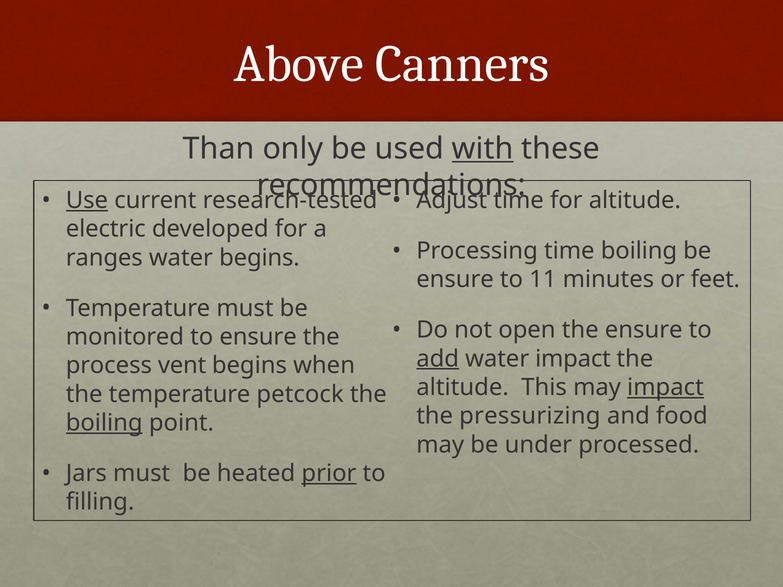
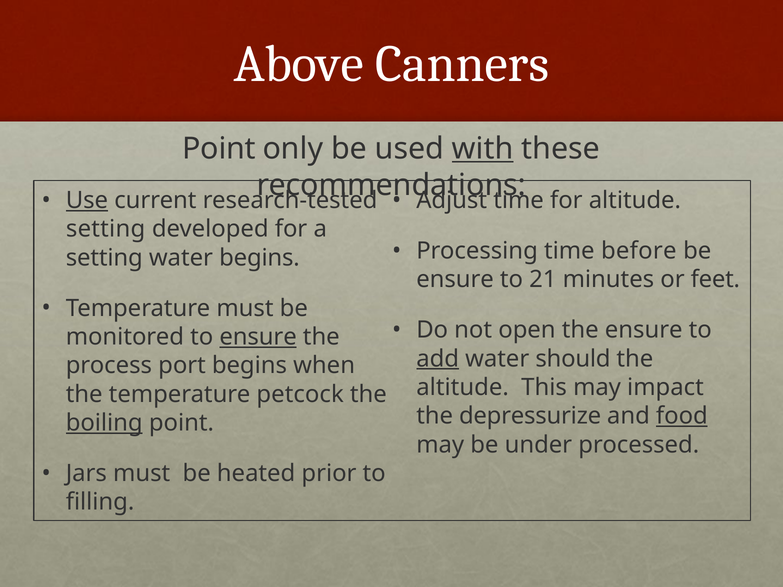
Than: Than -> Point (219, 149)
electric: electric -> setting (106, 229)
time boiling: boiling -> before (639, 251)
ranges: ranges -> setting (104, 258)
11: 11 -> 21 (543, 280)
ensure underline: none -> present (258, 337)
water impact: impact -> should (573, 359)
vent: vent -> port (182, 366)
impact underline: present -> none (665, 387)
pressurizing: pressurizing -> depressurize (530, 416)
food underline: none -> present (682, 416)
prior underline: present -> none (329, 474)
